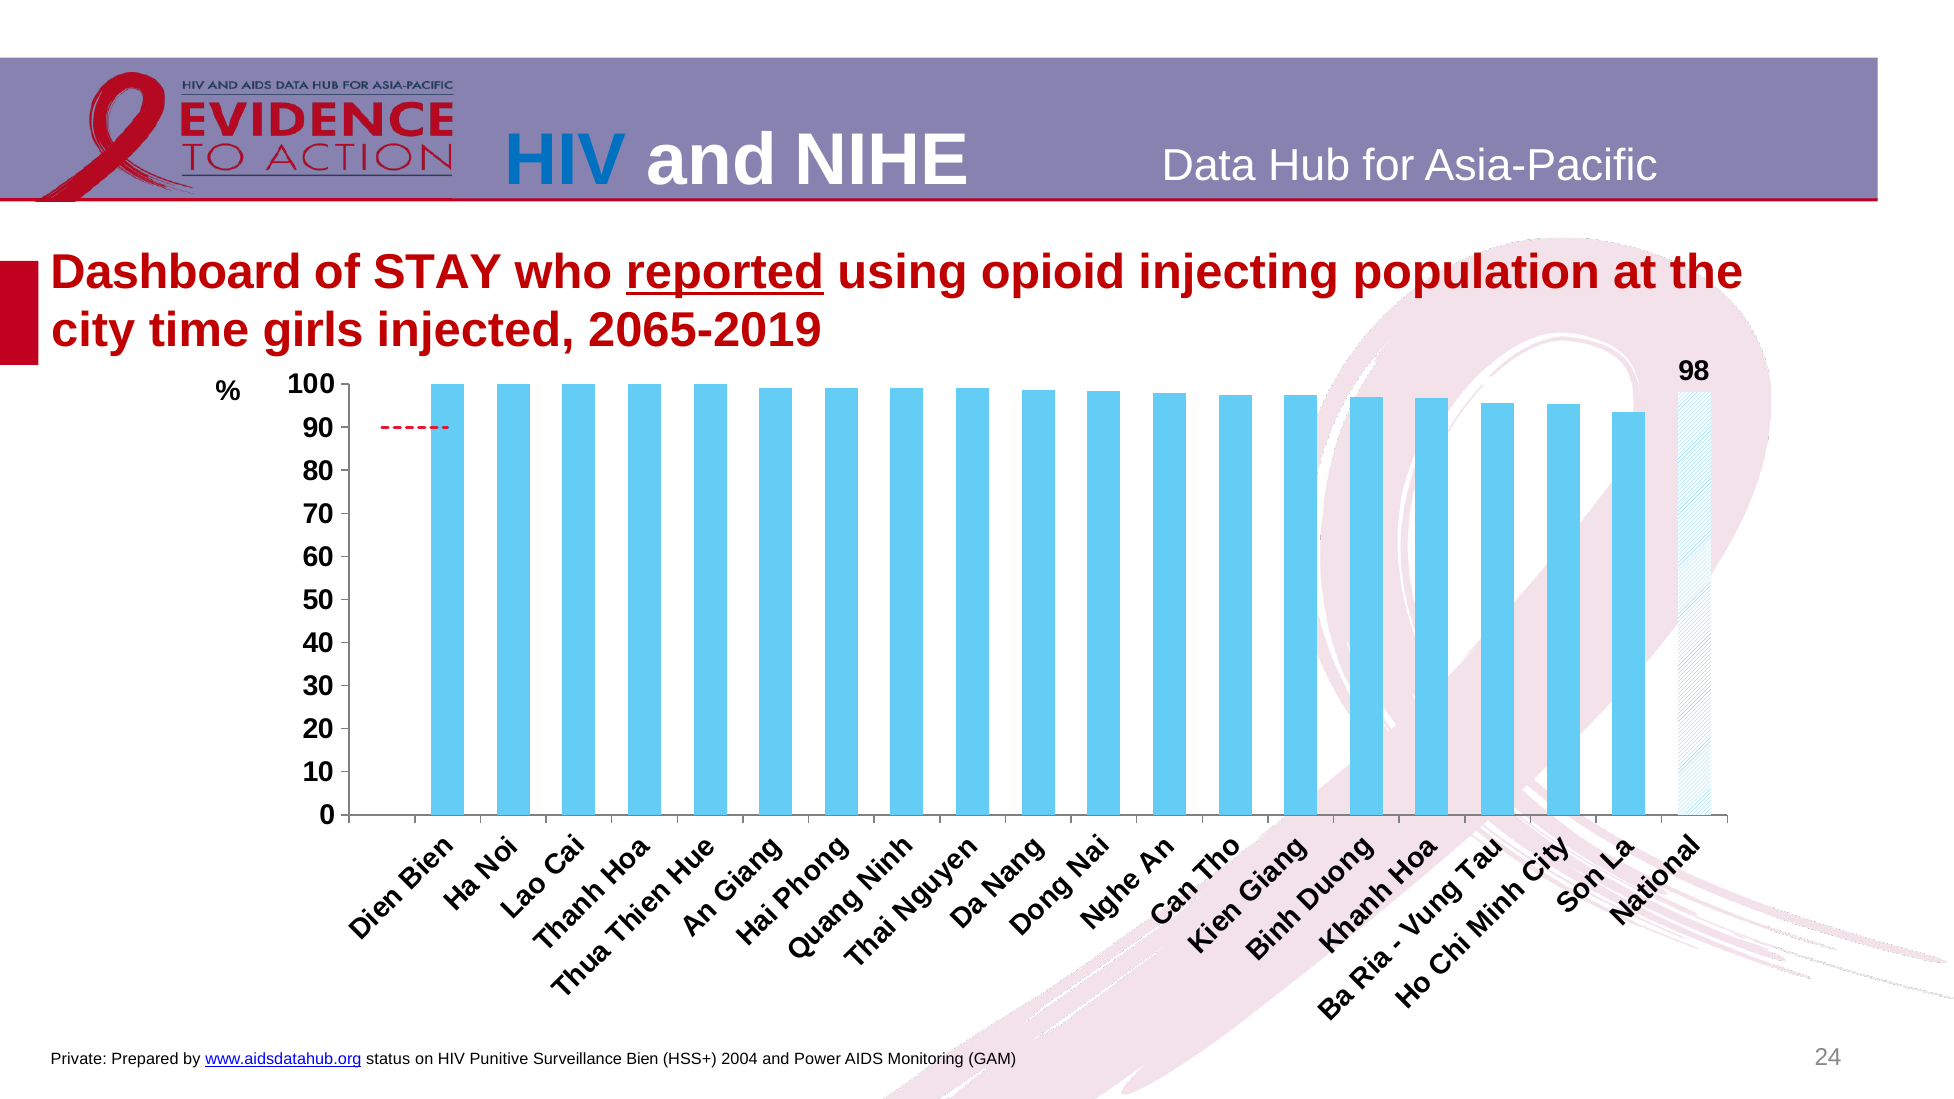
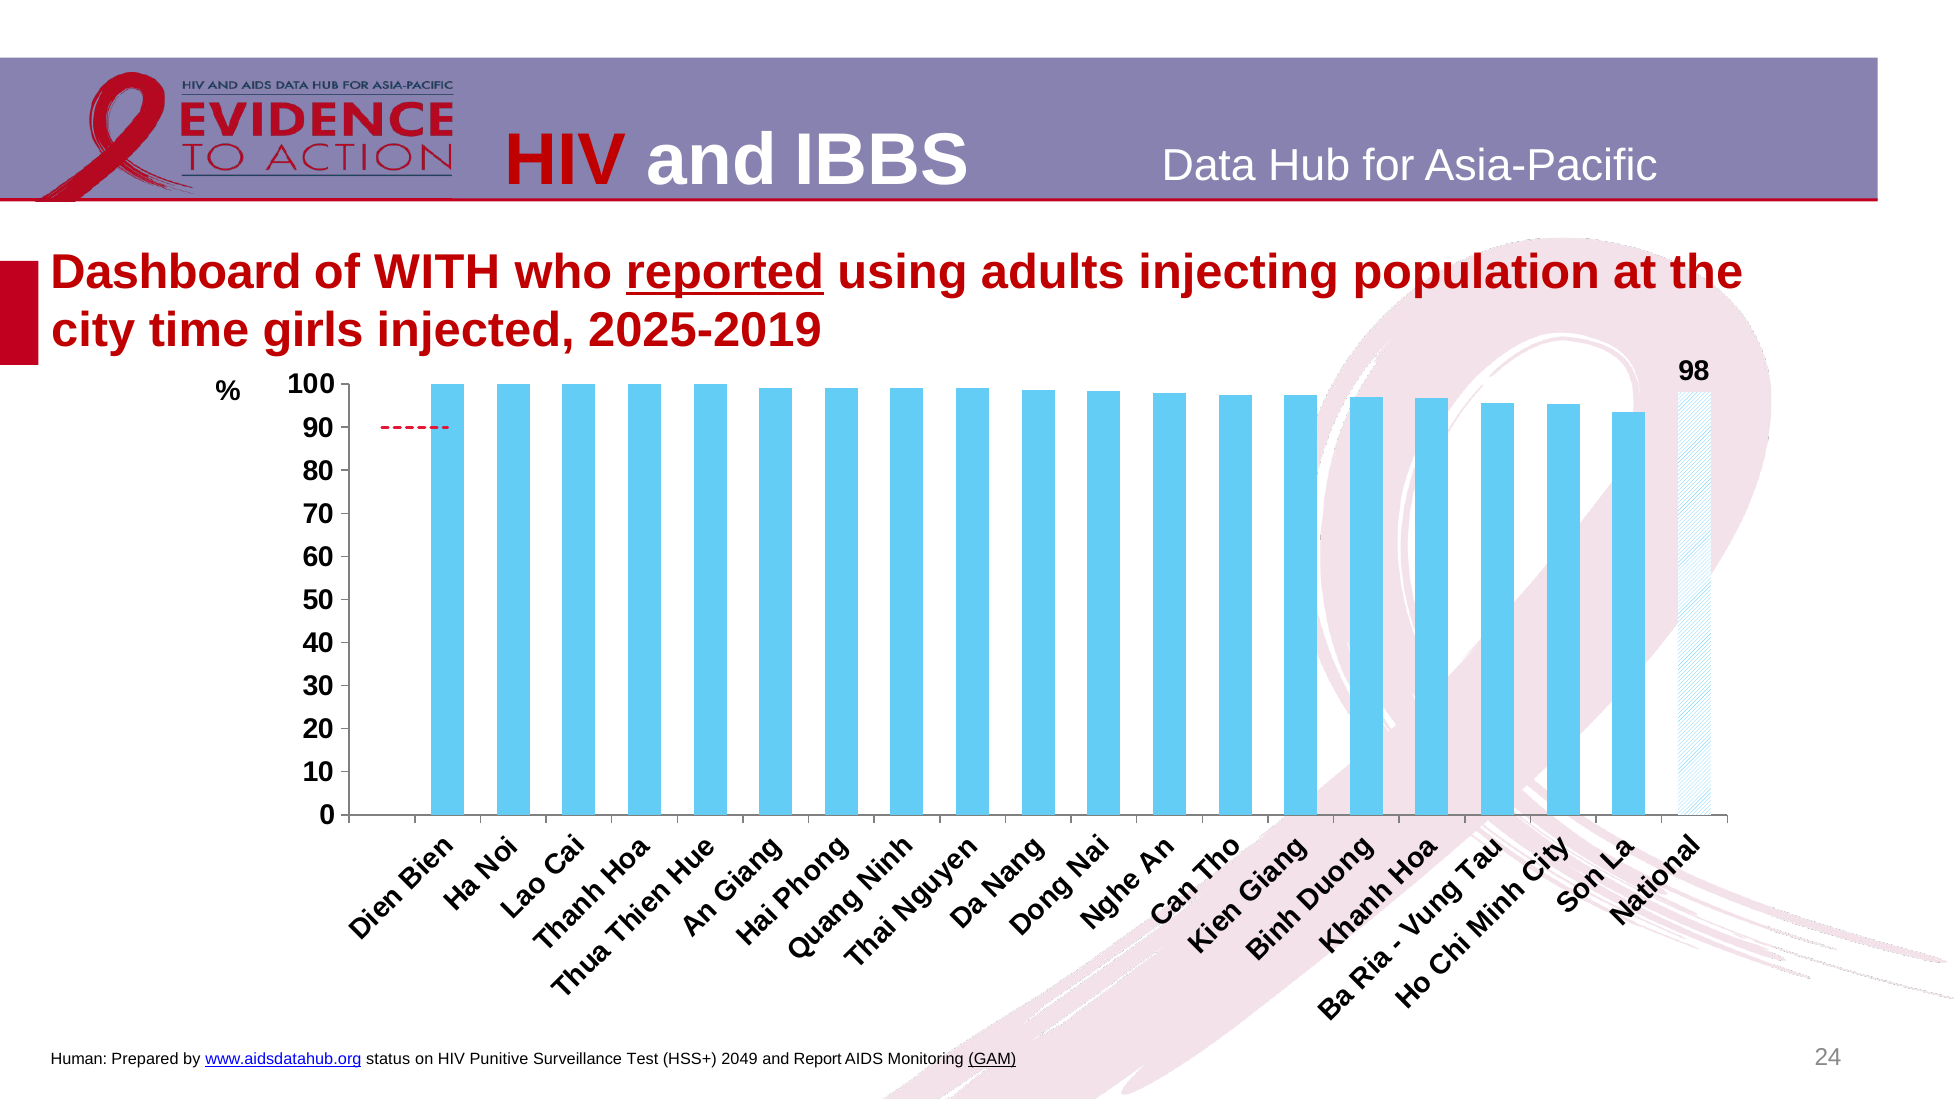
HIV colour: blue -> red (565, 160)
NIHE: NIHE -> IBBS (882, 160)
STAY: STAY -> WITH (437, 272)
opioid: opioid -> adults (1053, 272)
2065-2019: 2065-2019 -> 2025-2019 (705, 331)
Private: Private -> Human (79, 1059)
Bien: Bien -> Test (642, 1059)
2004: 2004 -> 2049 (740, 1059)
Power: Power -> Report (818, 1059)
GAM underline: none -> present (992, 1059)
